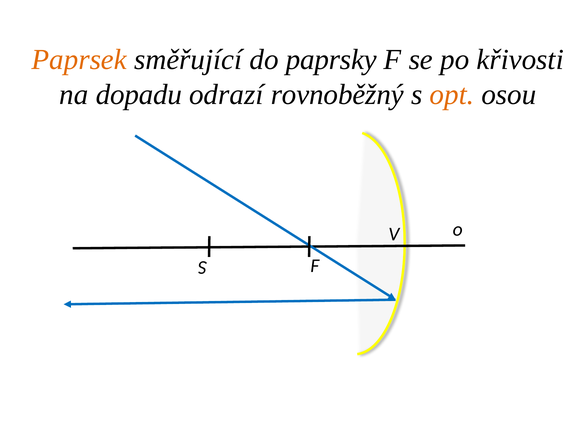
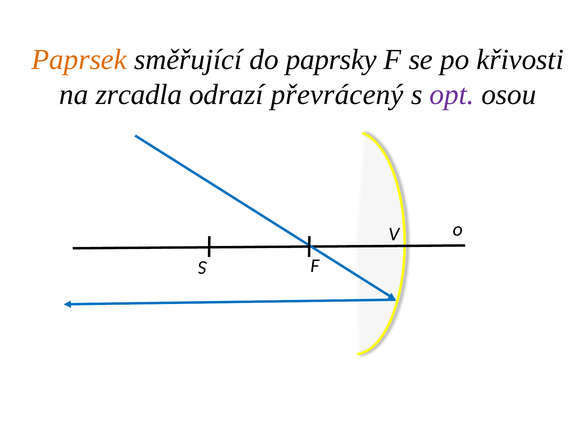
dopadu: dopadu -> zrcadla (139, 95)
rovnoběžný: rovnoběžný -> převrácený (337, 95)
opt colour: orange -> purple (452, 95)
